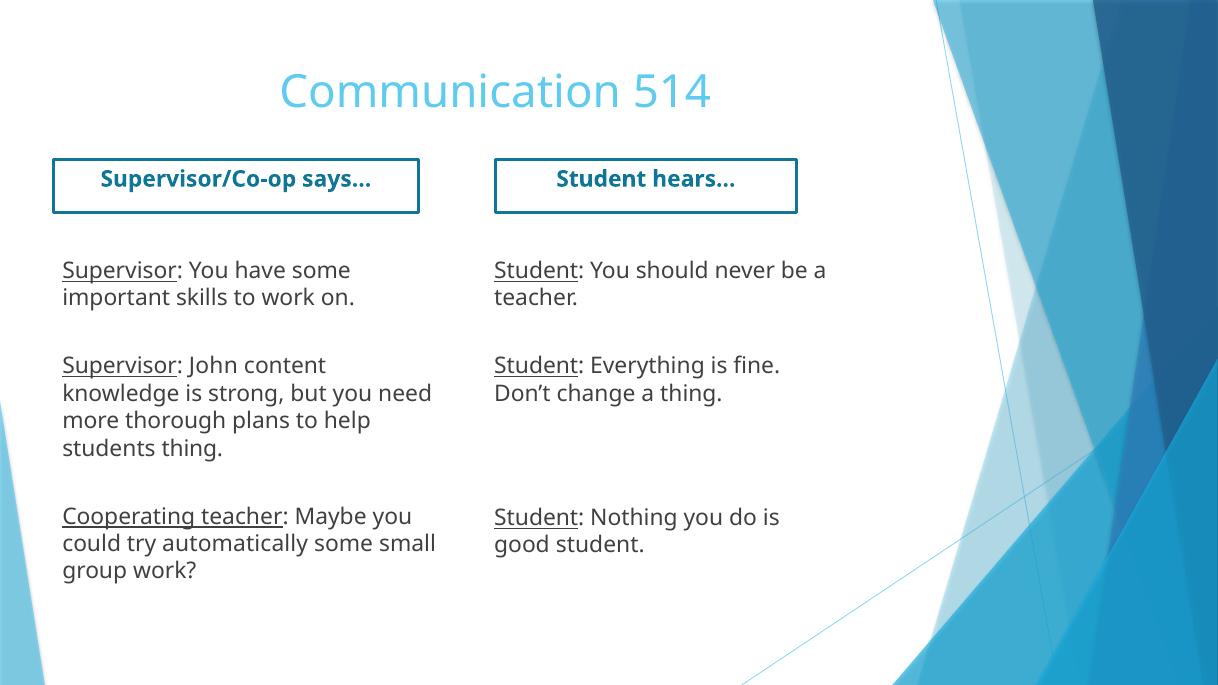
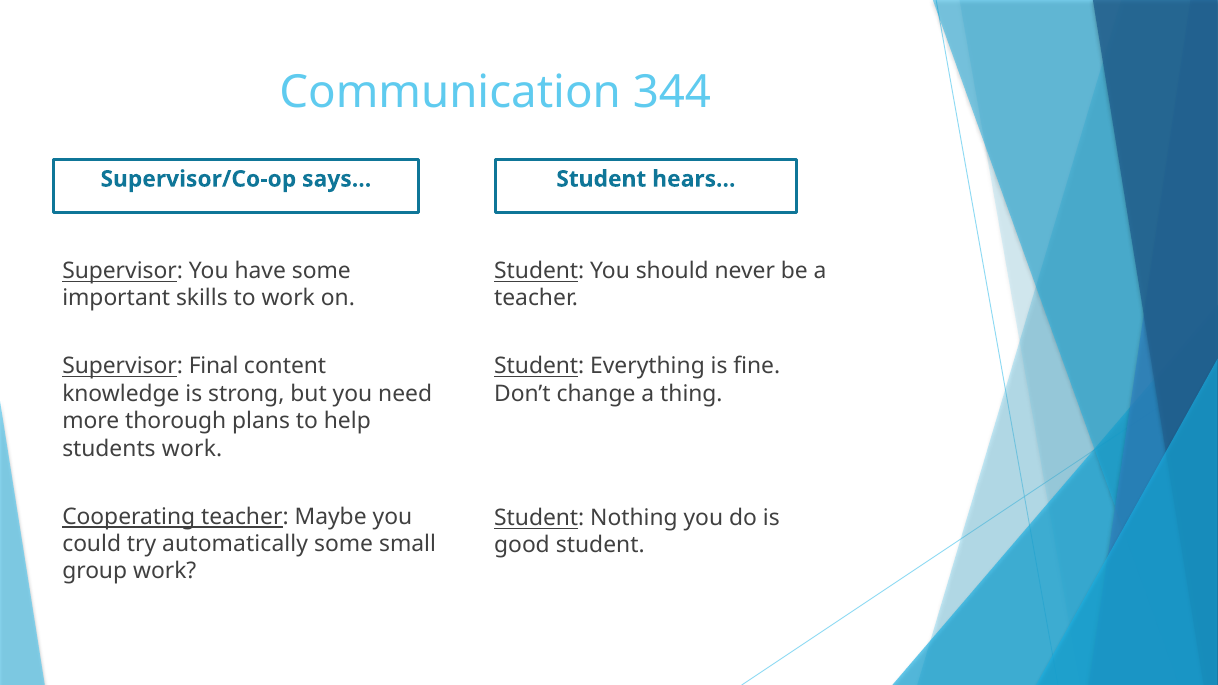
514: 514 -> 344 (672, 92)
John: John -> Final (214, 366)
students thing: thing -> work (192, 449)
